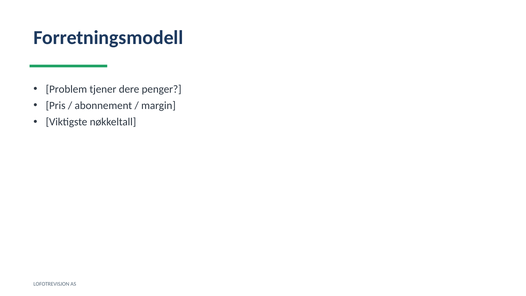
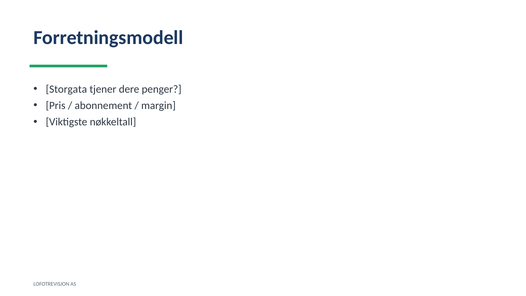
Problem: Problem -> Storgata (66, 89)
